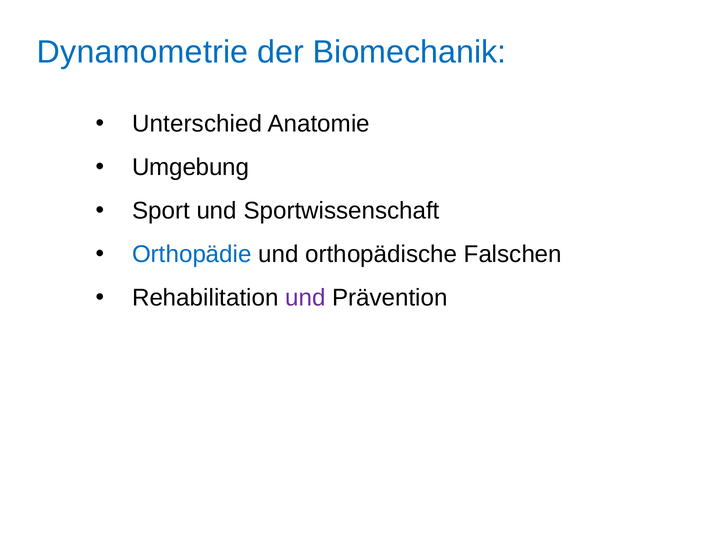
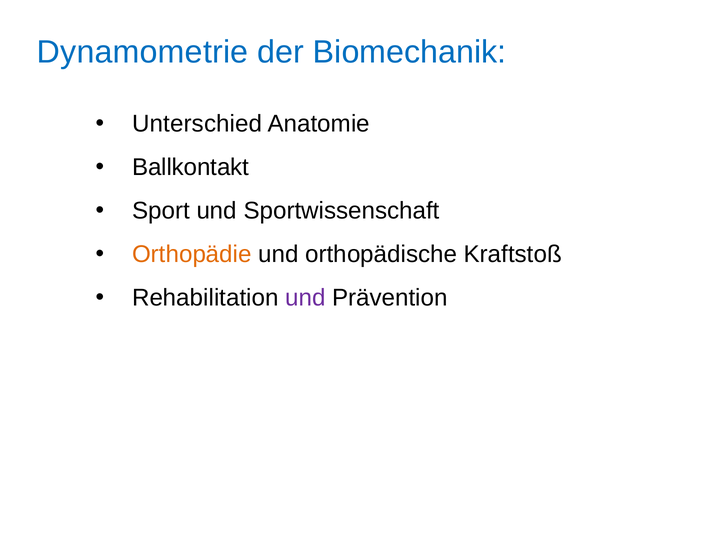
Umgebung: Umgebung -> Ballkontakt (191, 167)
Orthopädie colour: blue -> orange (192, 254)
Falschen: Falschen -> Kraftstoß (513, 254)
